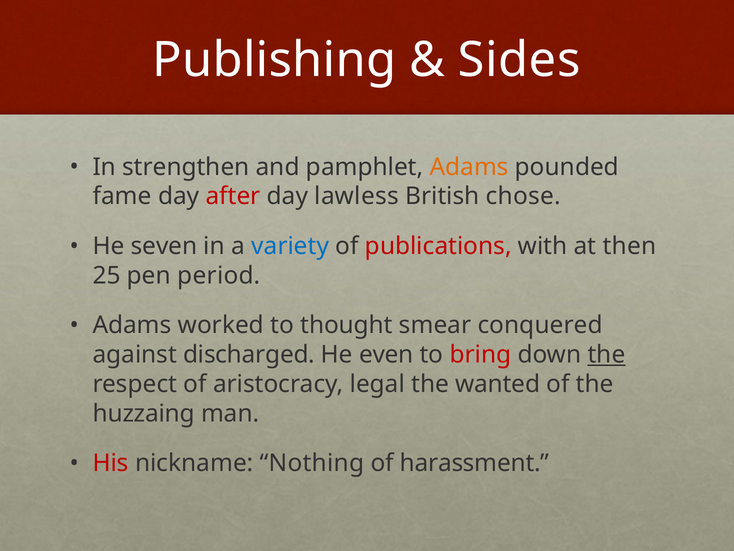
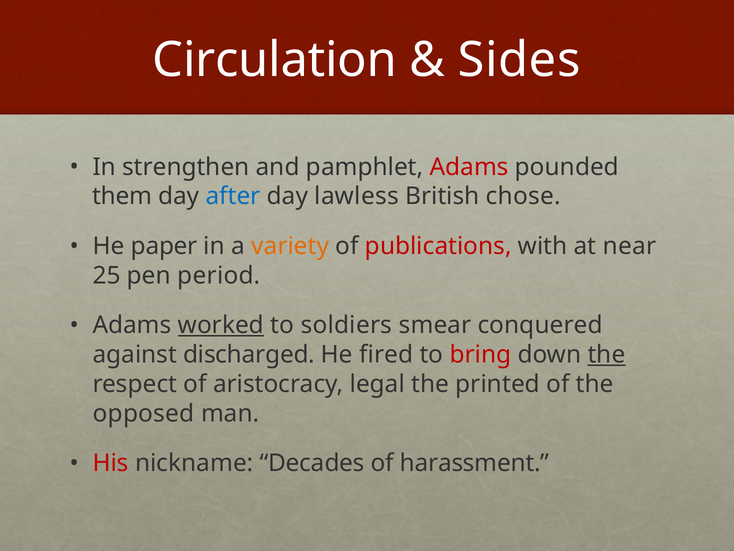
Publishing: Publishing -> Circulation (275, 60)
Adams colour: orange -> red (469, 167)
fame: fame -> them (122, 196)
after colour: red -> blue (233, 196)
seven: seven -> paper (164, 246)
variety colour: blue -> orange (290, 246)
then: then -> near (630, 246)
worked underline: none -> present (221, 325)
thought: thought -> soldiers (346, 325)
even: even -> fired (386, 354)
wanted: wanted -> printed (498, 384)
huzzaing: huzzaing -> opposed (144, 413)
Nothing: Nothing -> Decades (312, 463)
